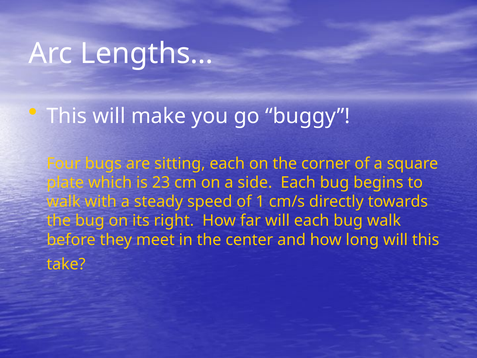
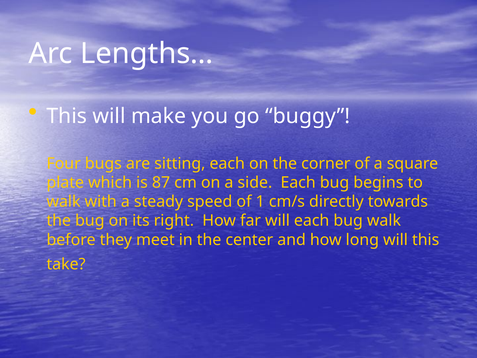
23: 23 -> 87 (161, 182)
